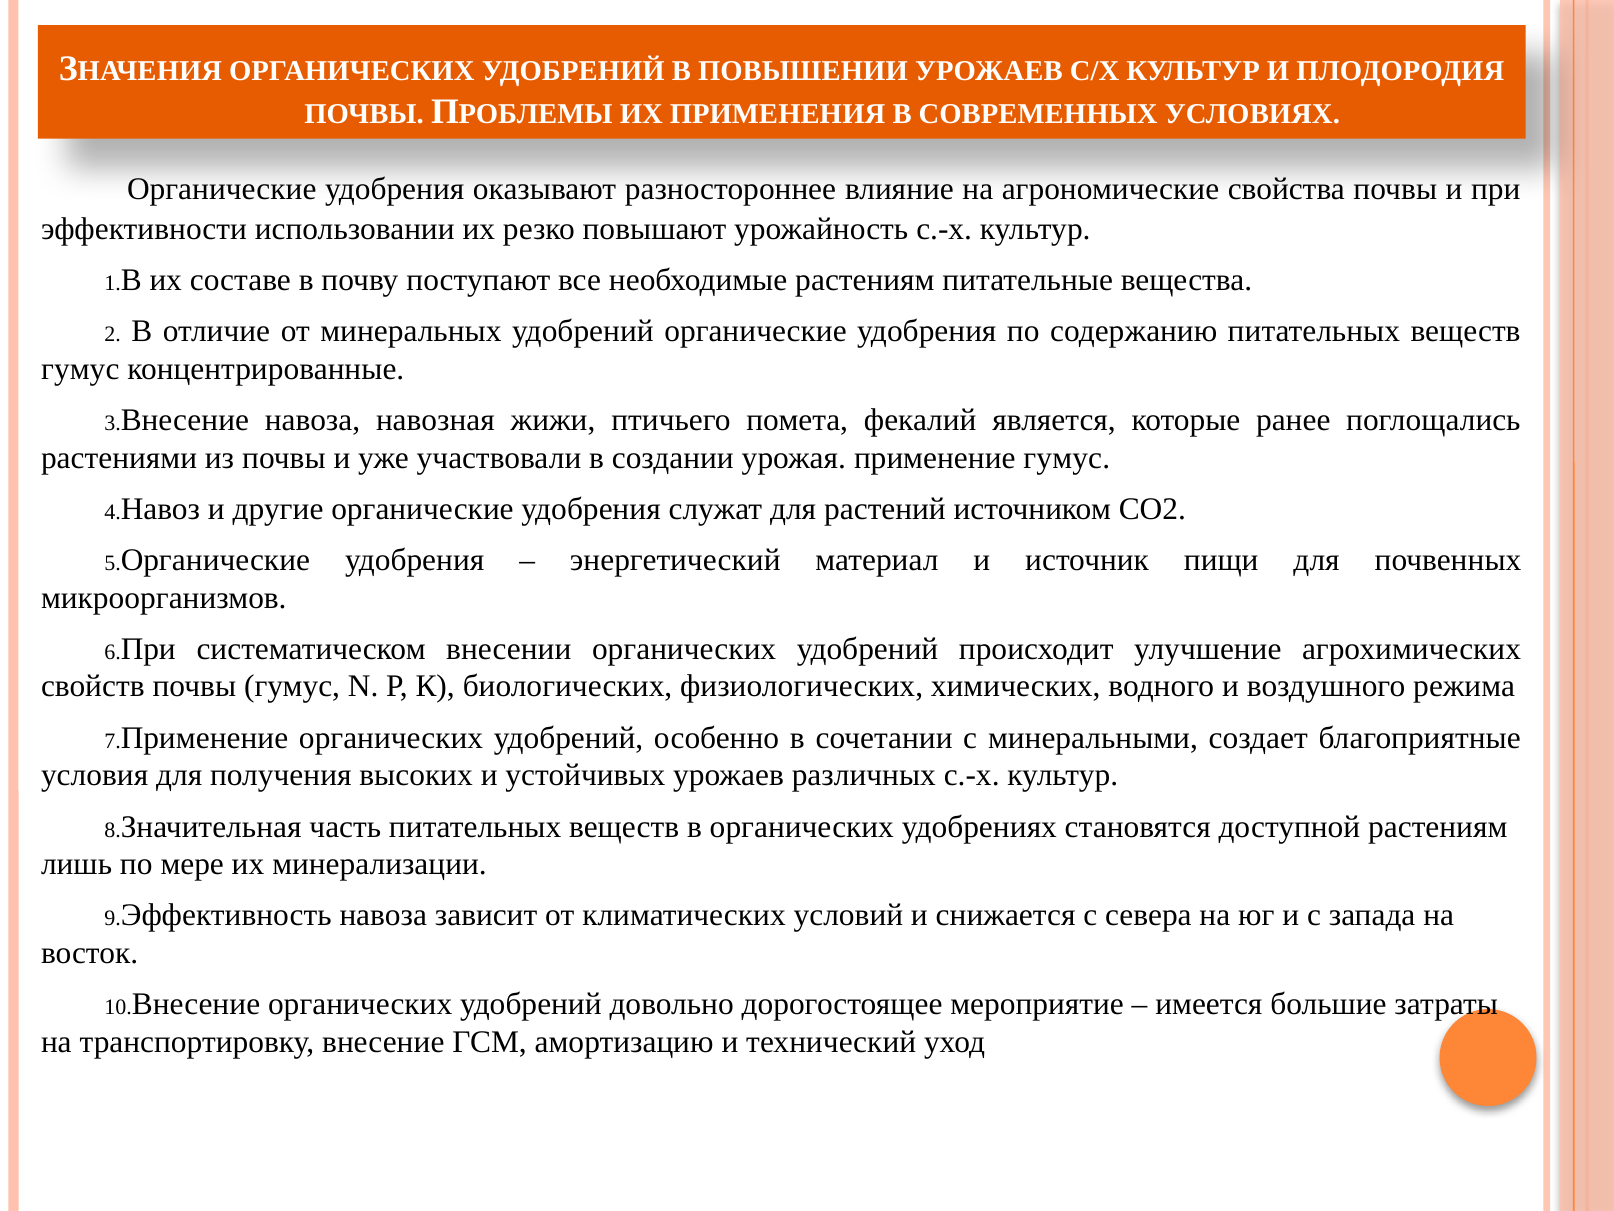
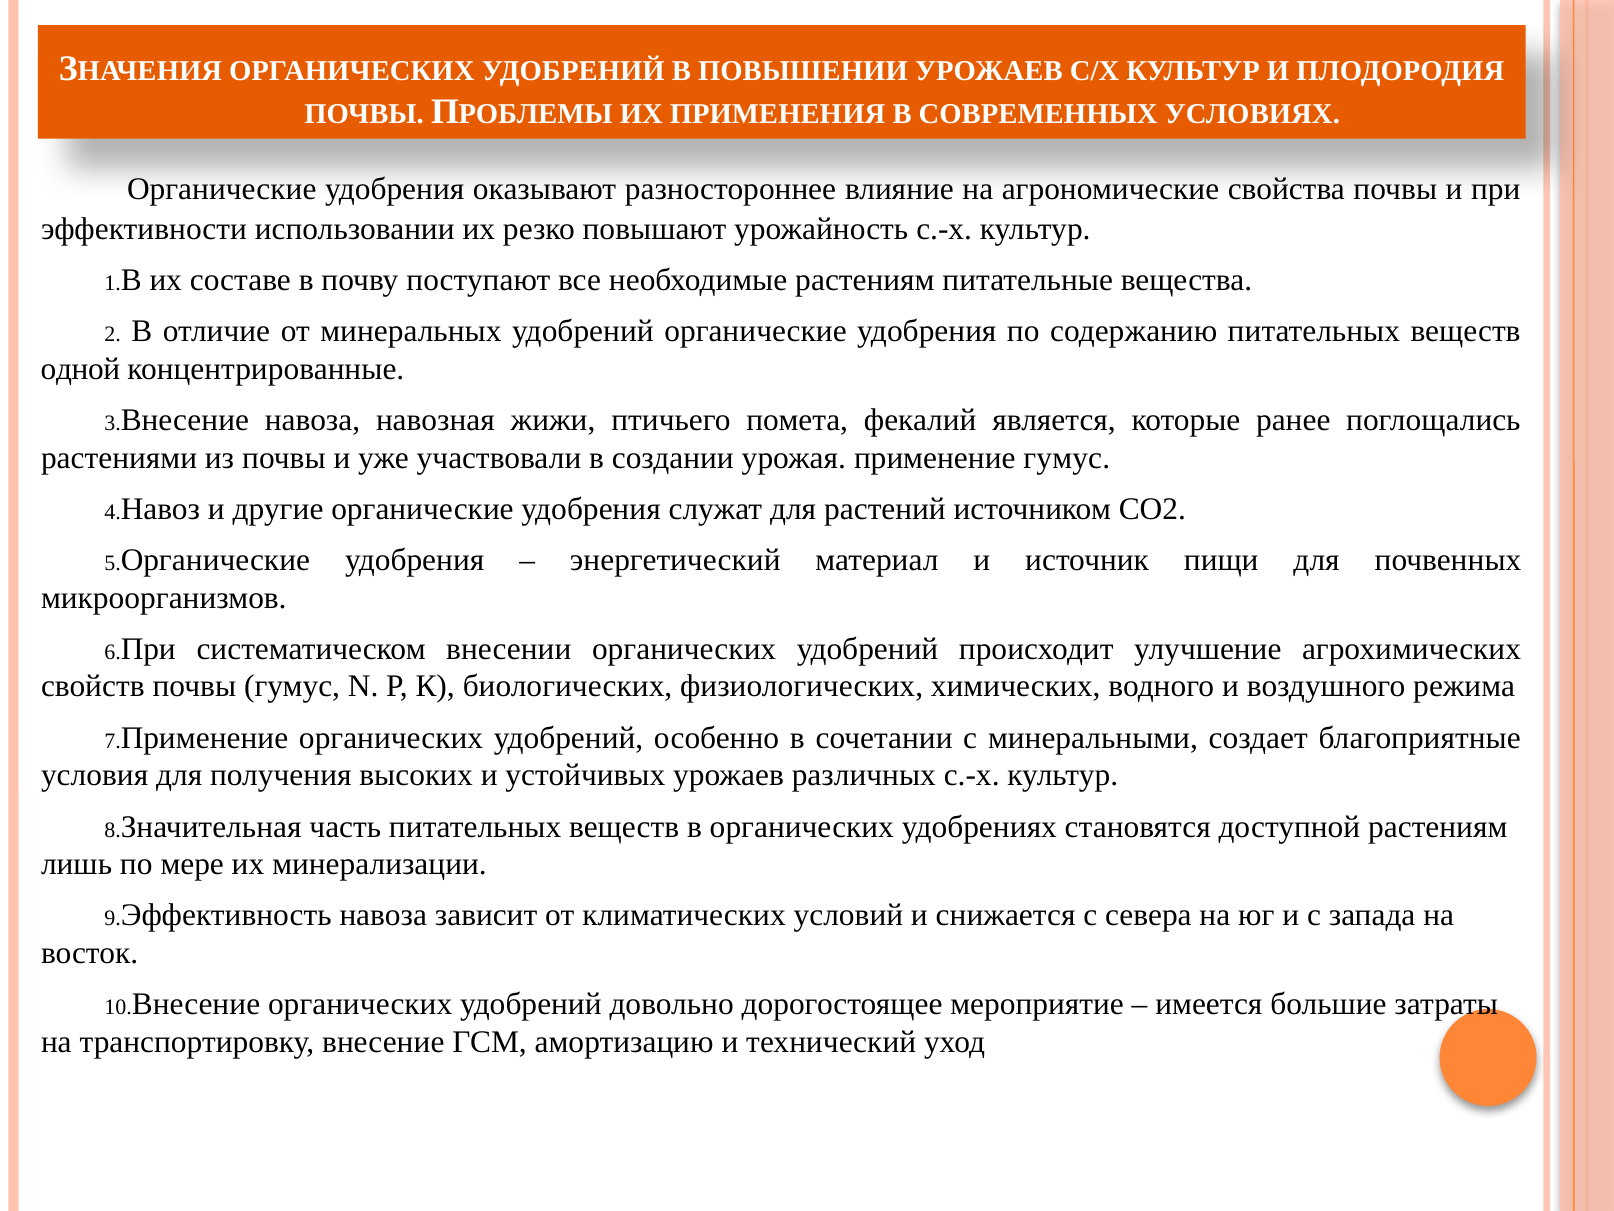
гумус: гумус -> одной (80, 369)
